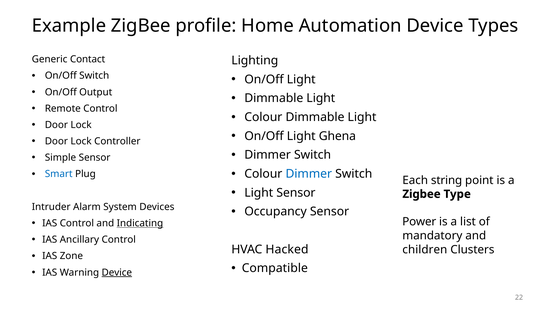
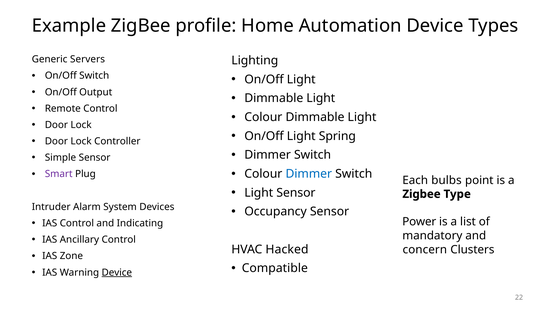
Contact: Contact -> Servers (88, 59)
Ghena: Ghena -> Spring (337, 136)
Smart colour: blue -> purple (59, 174)
string: string -> bulbs (446, 180)
Indicating underline: present -> none (140, 223)
children: children -> concern (425, 250)
